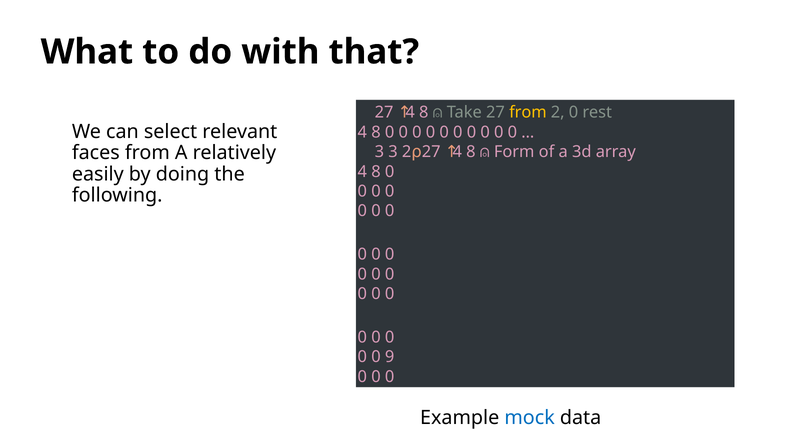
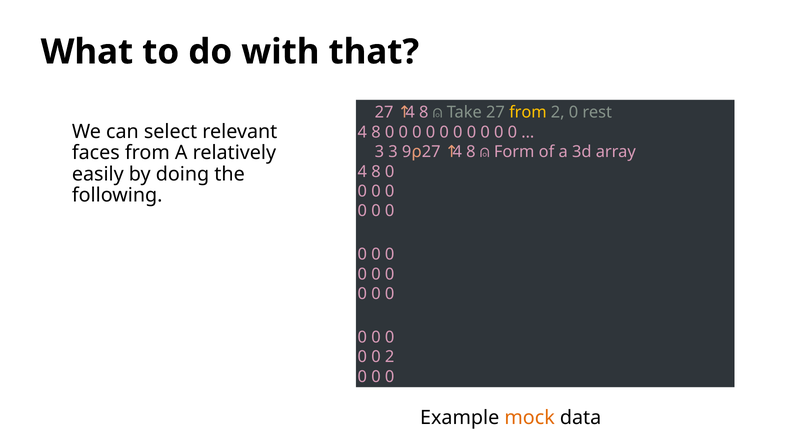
3 2: 2 -> 9 (407, 152)
0 9: 9 -> 2 (390, 357)
mock colour: blue -> orange (530, 418)
